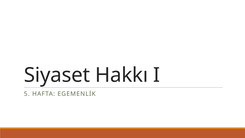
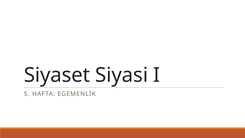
Hakkı: Hakkı -> Siyasi (122, 75)
